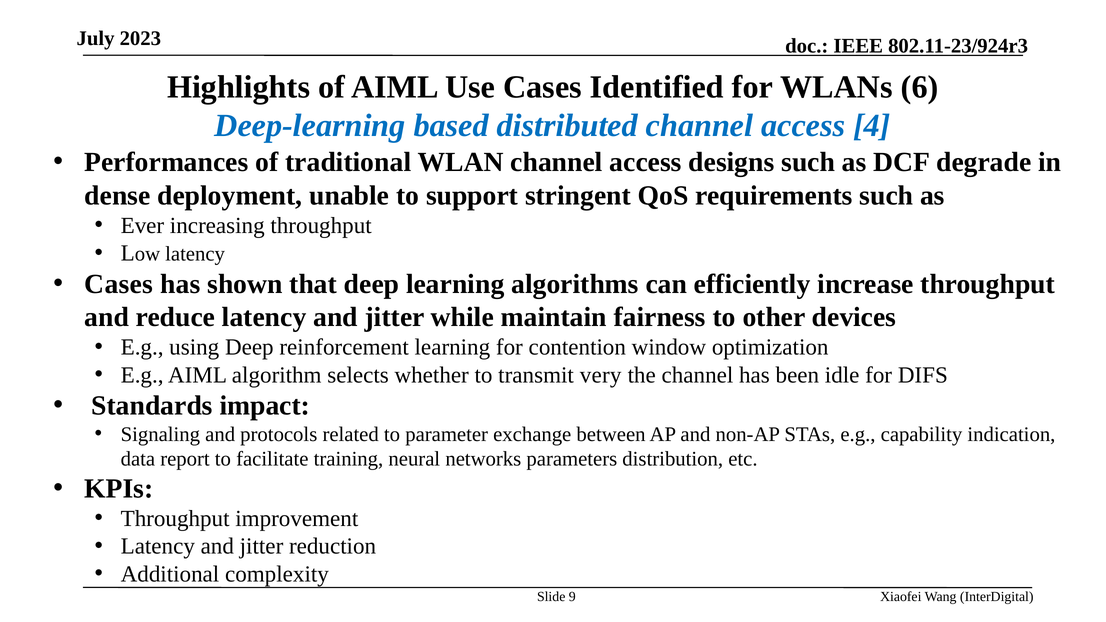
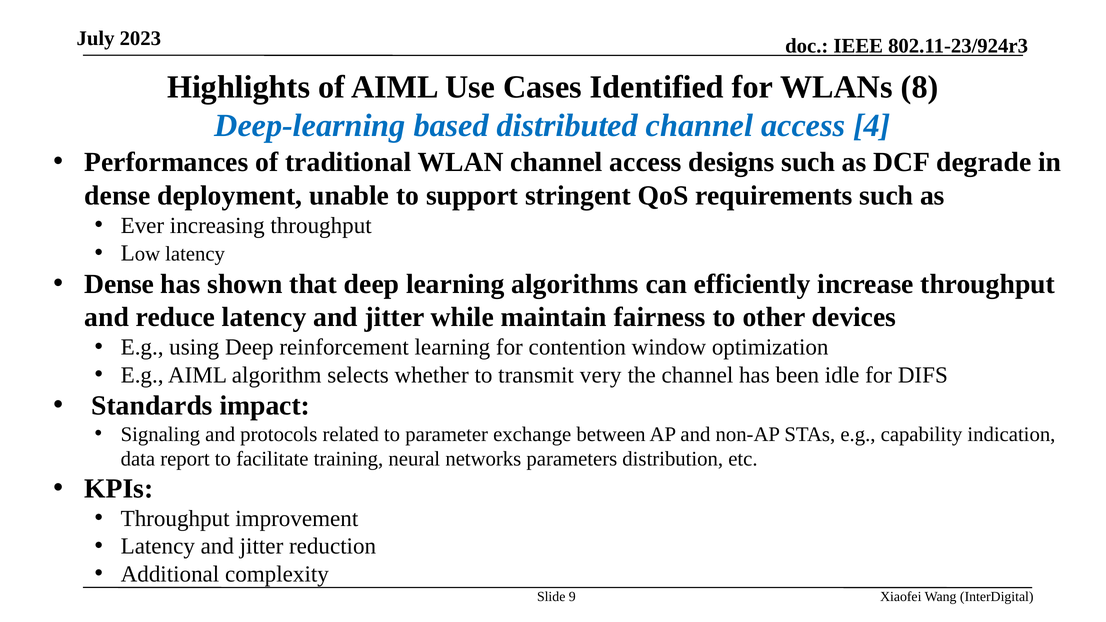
6: 6 -> 8 (920, 87)
Cases: Cases -> Dense (119, 284)
